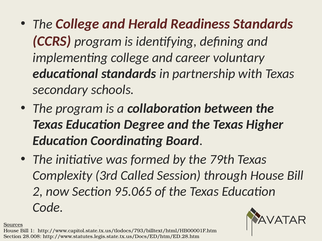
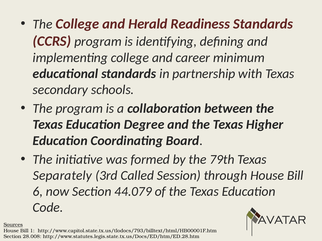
voluntary: voluntary -> minimum (239, 58)
Complexity: Complexity -> Separately (62, 176)
2: 2 -> 6 (38, 192)
95.065: 95.065 -> 44.079 (133, 192)
